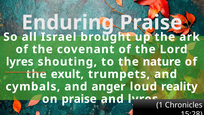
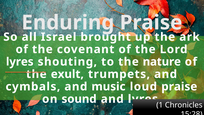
anger: anger -> music (109, 86)
loud reality: reality -> praise (179, 86)
on praise: praise -> sound (79, 99)
